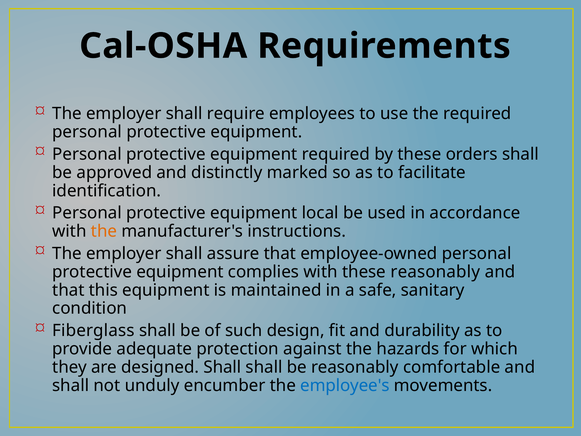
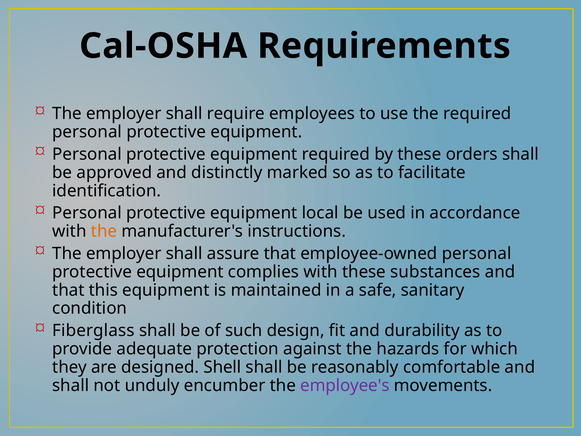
these reasonably: reasonably -> substances (435, 272)
designed Shall: Shall -> Shell (222, 367)
employee's colour: blue -> purple (345, 385)
